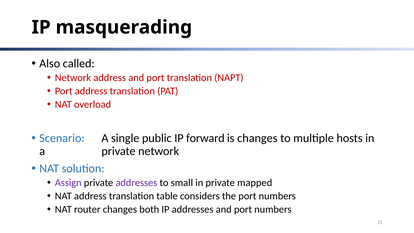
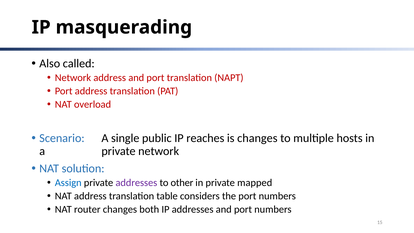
forward: forward -> reaches (205, 138)
Assign colour: purple -> blue (68, 183)
small: small -> other (182, 183)
